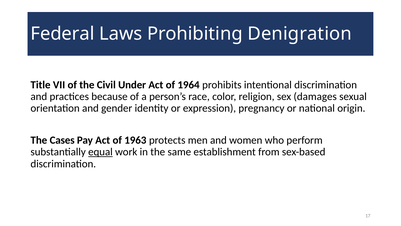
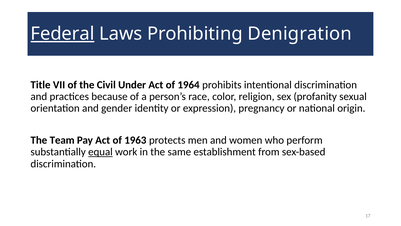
Federal underline: none -> present (63, 34)
damages: damages -> profanity (315, 96)
Cases: Cases -> Team (62, 140)
